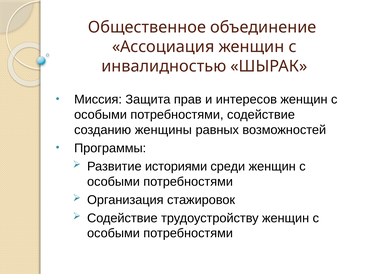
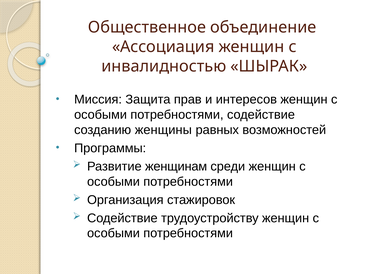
историями: историями -> женщинам (176, 167)
